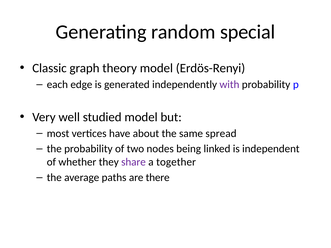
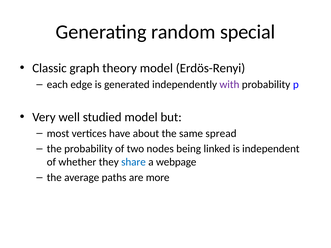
share colour: purple -> blue (133, 162)
together: together -> webpage (176, 162)
there: there -> more (158, 178)
